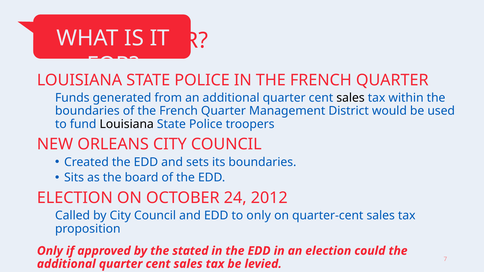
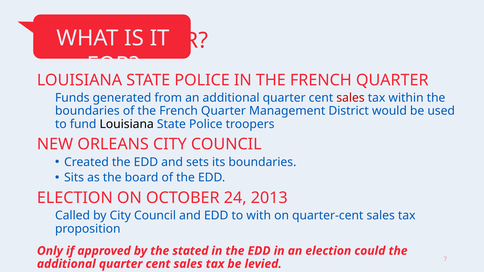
sales colour: black -> red (350, 98)
2012: 2012 -> 2013 (269, 198)
to only: only -> with (259, 216)
